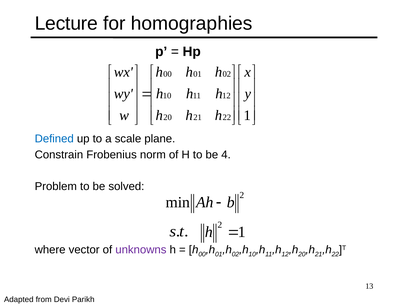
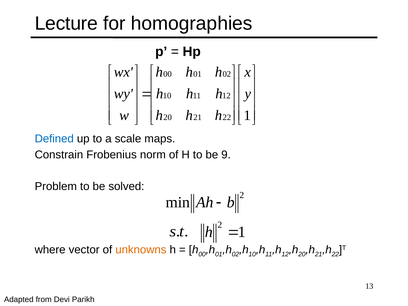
plane: plane -> maps (160, 139)
4: 4 -> 9 (226, 155)
unknowns colour: purple -> orange (141, 250)
